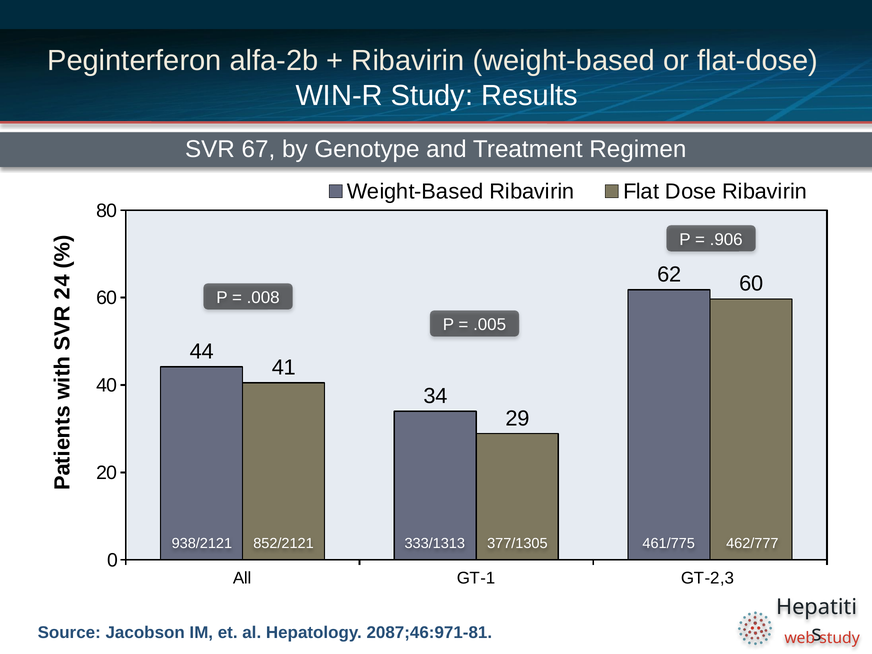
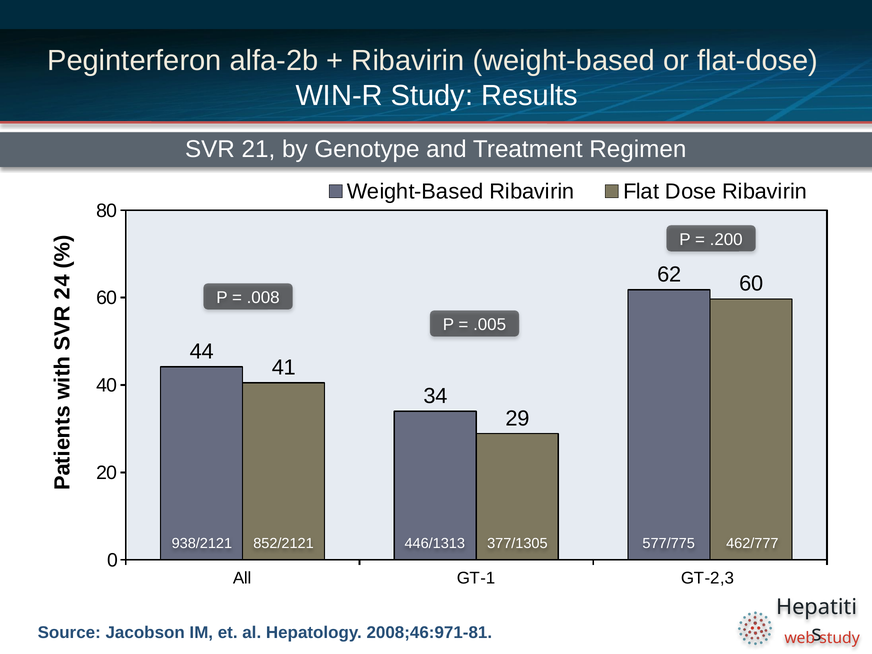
67: 67 -> 21 (258, 149)
.906: .906 -> .200 (726, 239)
333/1313: 333/1313 -> 446/1313 (435, 543)
461/775: 461/775 -> 577/775 (669, 543)
2087;46:971-81: 2087;46:971-81 -> 2008;46:971-81 (429, 633)
